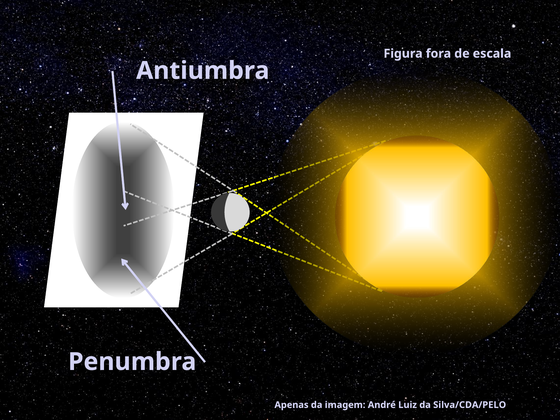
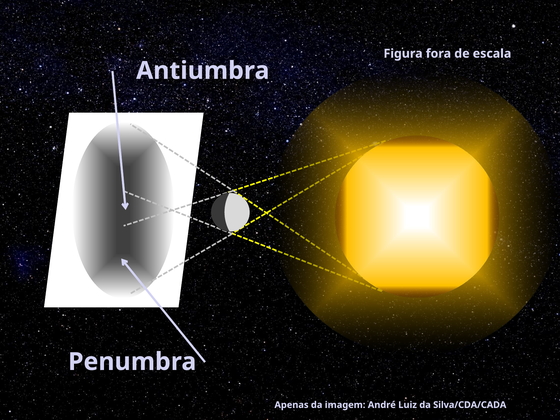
Silva/CDA/PELO: Silva/CDA/PELO -> Silva/CDA/CADA (470, 405)
